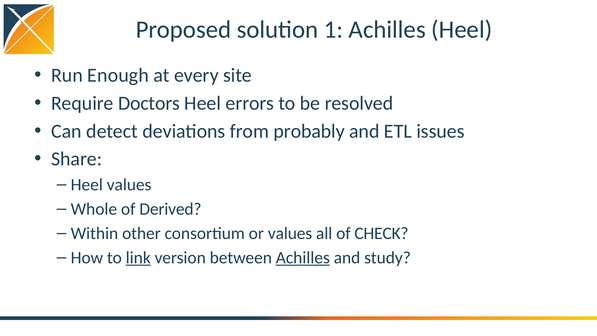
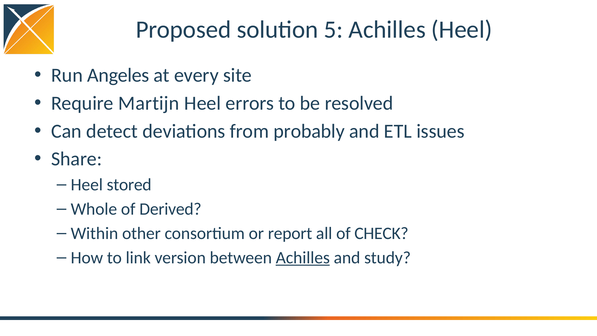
1: 1 -> 5 (333, 30)
Enough: Enough -> Angeles (118, 75)
Doctors: Doctors -> Martijn (149, 103)
Heel values: values -> stored (129, 185)
or values: values -> report (290, 233)
link underline: present -> none (138, 258)
